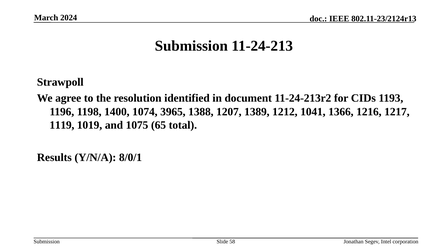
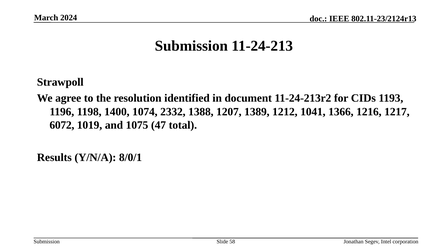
3965: 3965 -> 2332 (173, 112)
1119: 1119 -> 6072 (62, 125)
65: 65 -> 47 (159, 125)
